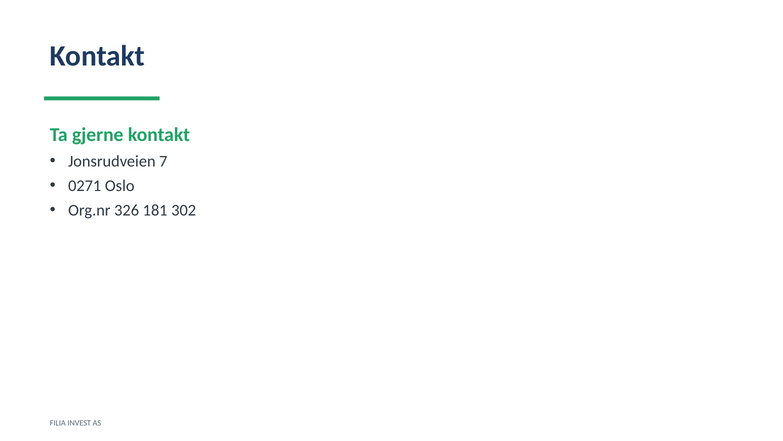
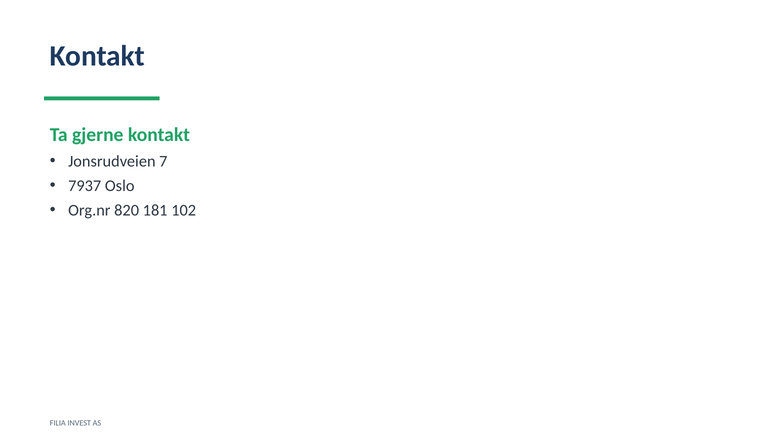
0271: 0271 -> 7937 (85, 185)
326: 326 -> 820 (127, 210)
302: 302 -> 102 (184, 210)
